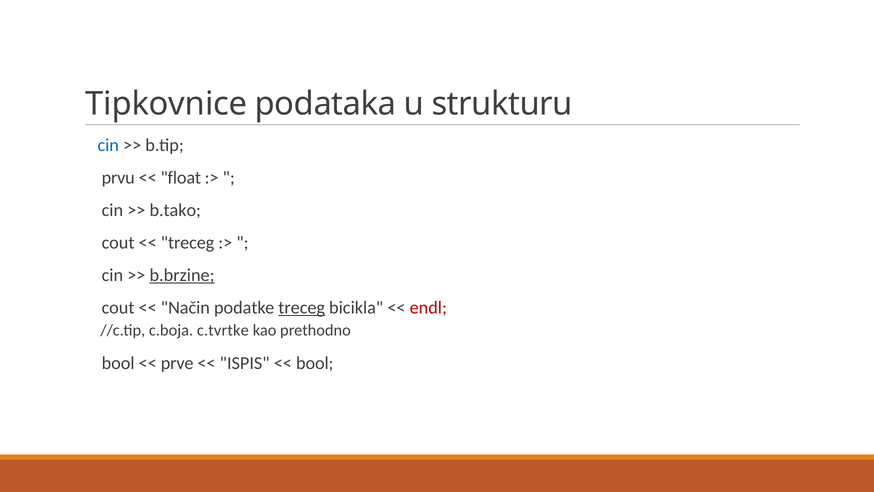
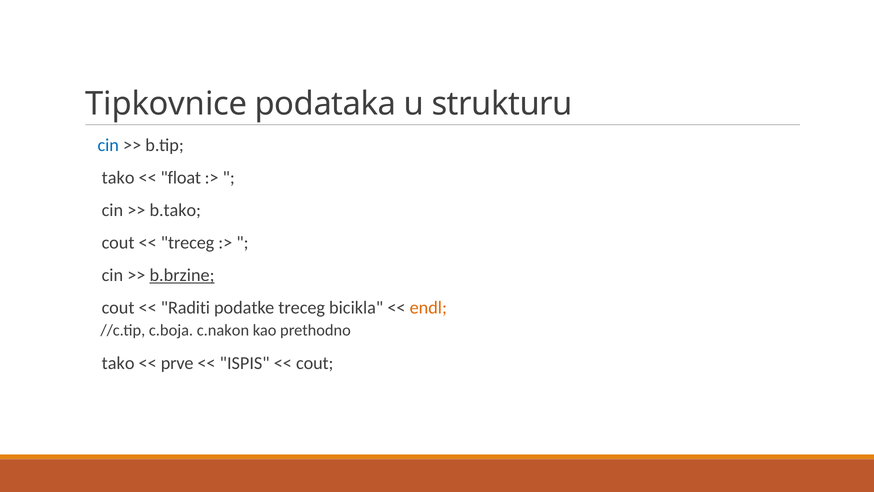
prvu: prvu -> tako (118, 178)
Način: Način -> Raditi (185, 308)
treceg underline: present -> none (302, 308)
endl colour: red -> orange (428, 308)
c.tvrtke: c.tvrtke -> c.nakon (223, 330)
bool: bool -> tako (118, 363)
bool: bool -> cout (315, 363)
